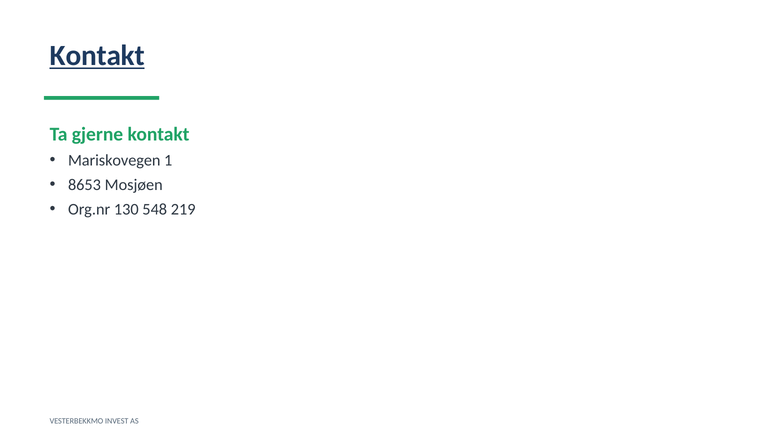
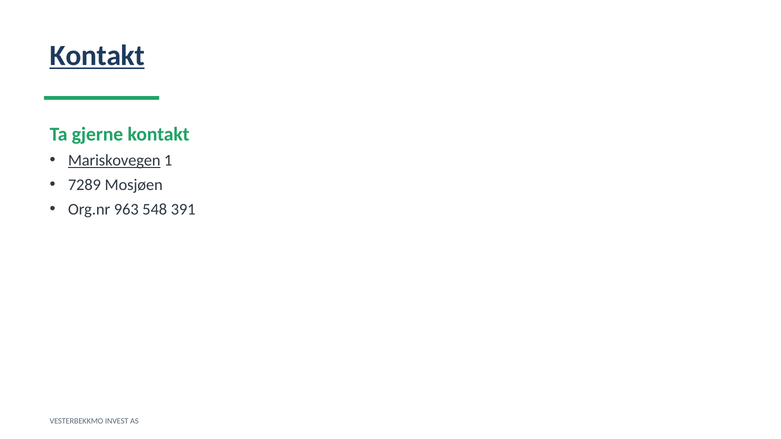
Mariskovegen underline: none -> present (114, 161)
8653: 8653 -> 7289 (84, 185)
130: 130 -> 963 (126, 209)
219: 219 -> 391 (183, 209)
